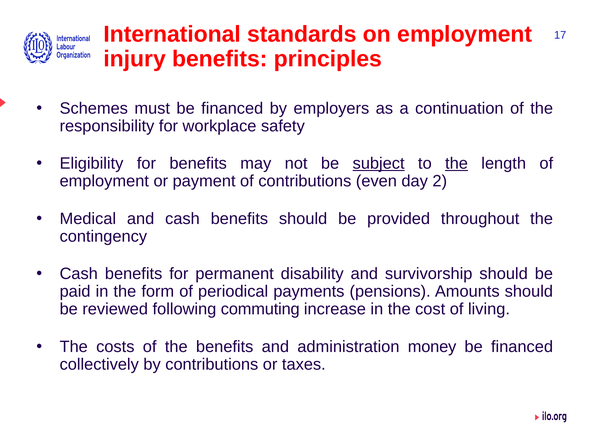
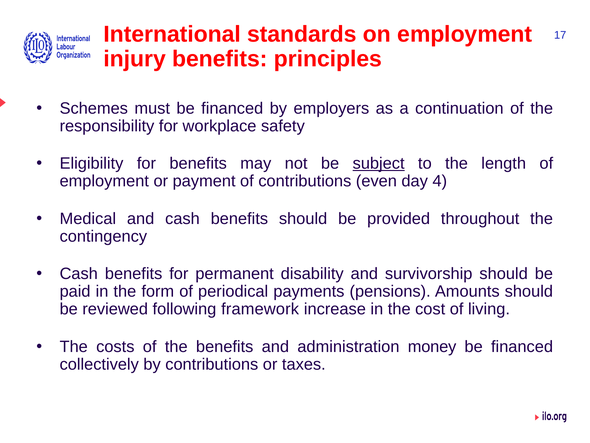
the underline: present -> none (457, 163)
2: 2 -> 4 (440, 181)
commuting: commuting -> framework (260, 309)
